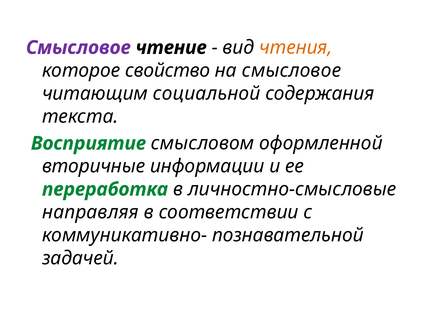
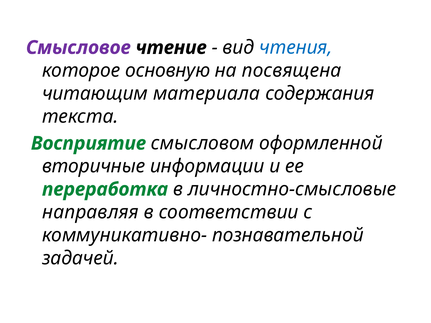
чтения colour: orange -> blue (296, 48)
свойство: свойство -> основную (168, 71)
на смысловое: смысловое -> посвящена (292, 71)
социальной: социальной -> материала (207, 94)
